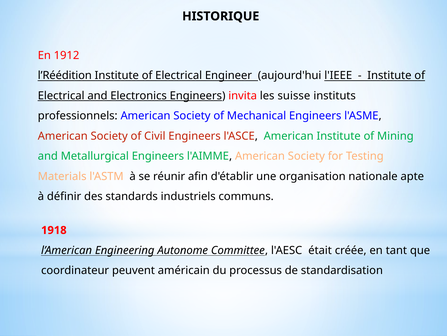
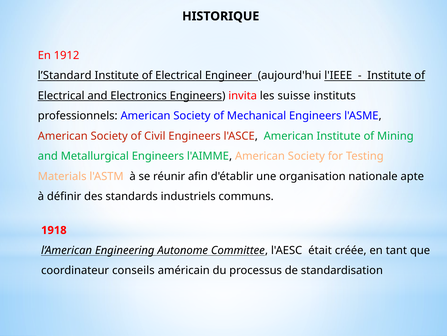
l’Réédition: l’Réédition -> l’Standard (65, 75)
peuvent: peuvent -> conseils (133, 270)
